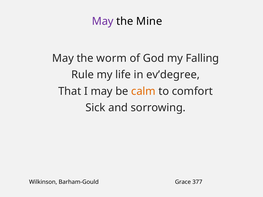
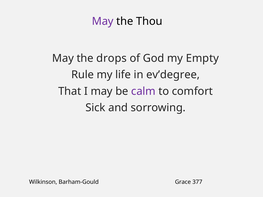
Mine: Mine -> Thou (149, 21)
worm: worm -> drops (112, 58)
Falling: Falling -> Empty (202, 58)
calm colour: orange -> purple (143, 91)
